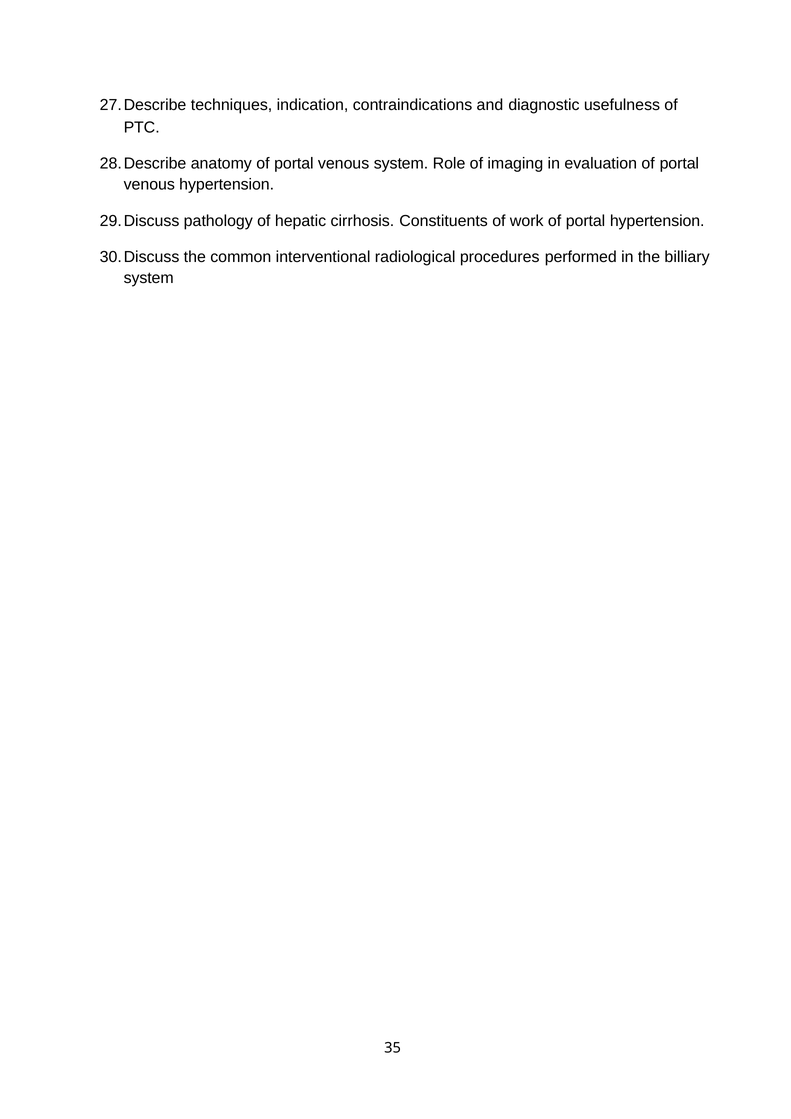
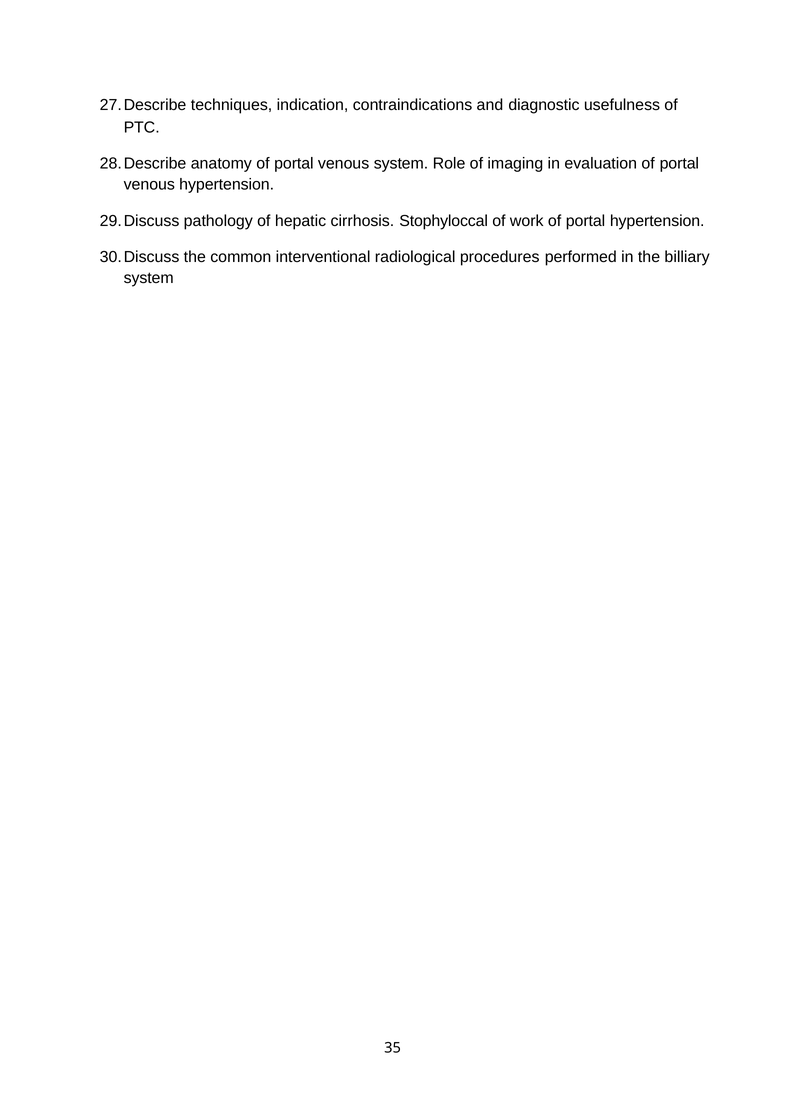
Constituents: Constituents -> Stophyloccal (444, 221)
